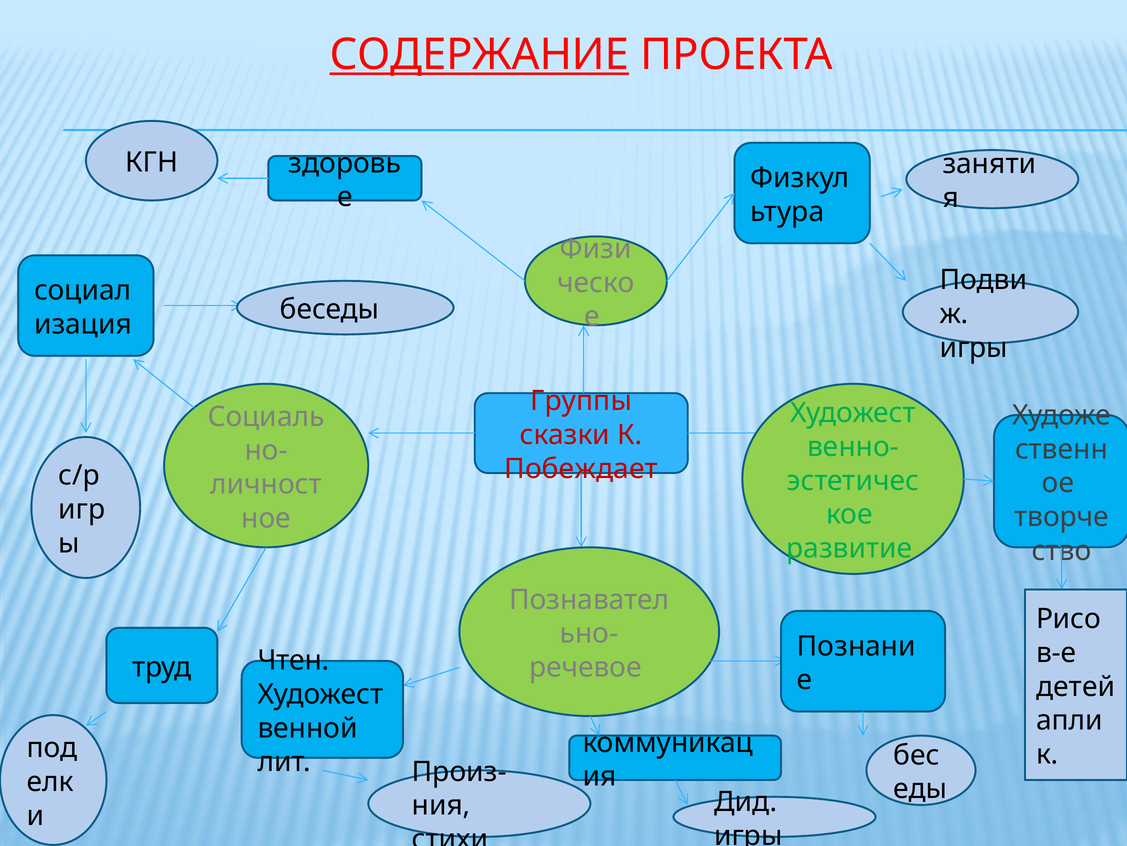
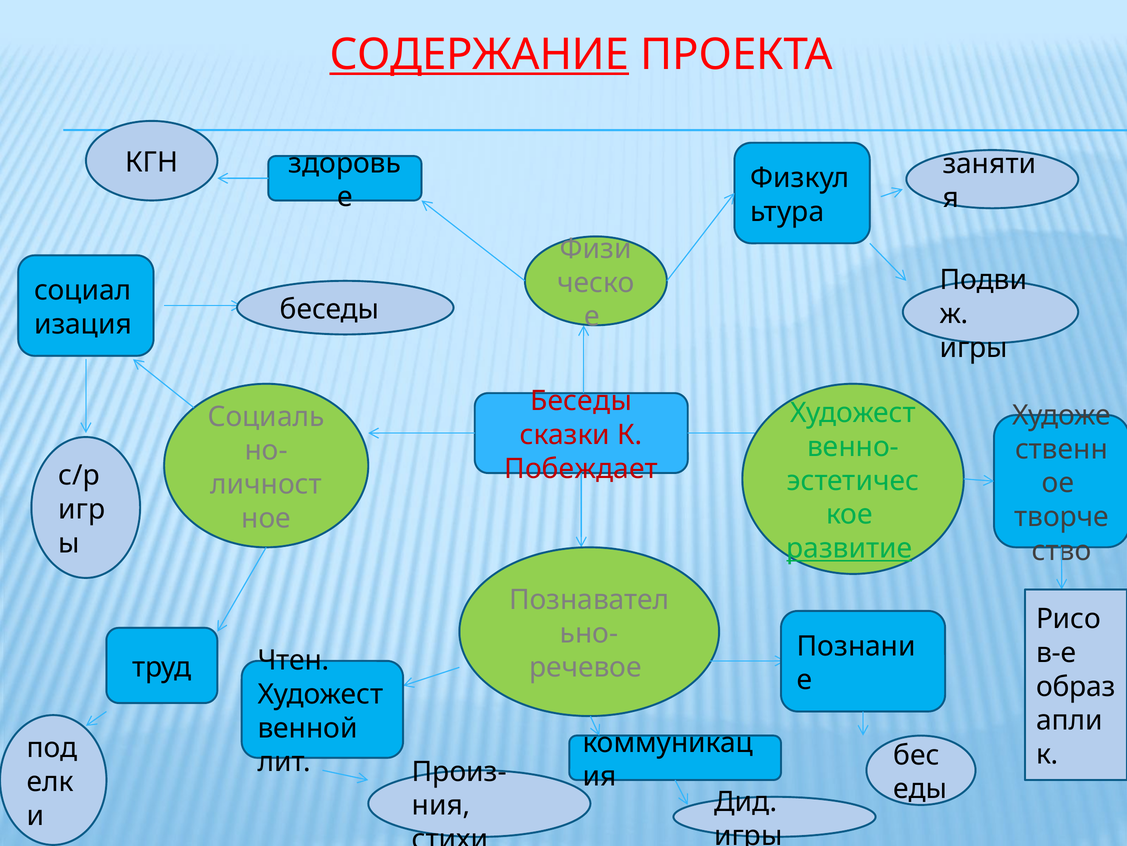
Группы: Группы -> Беседы (581, 401)
развитие underline: none -> present (849, 548)
детей: детей -> образ (1076, 686)
